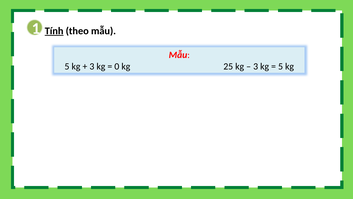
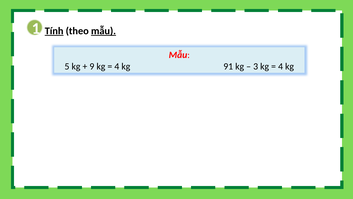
mẫu underline: none -> present (103, 31)
3: 3 -> 9 (92, 66)
0: 0 -> 4 (117, 66)
25: 25 -> 91 (228, 66)
5: 5 -> 4 (281, 66)
